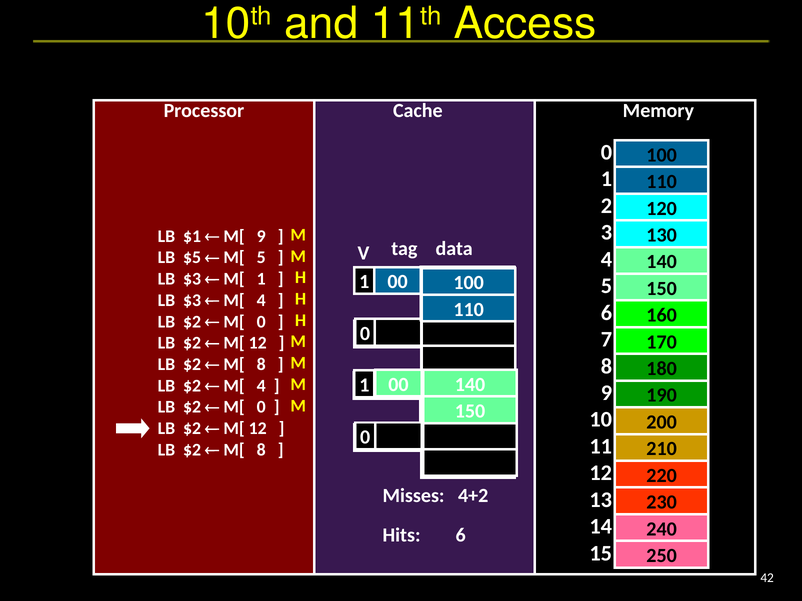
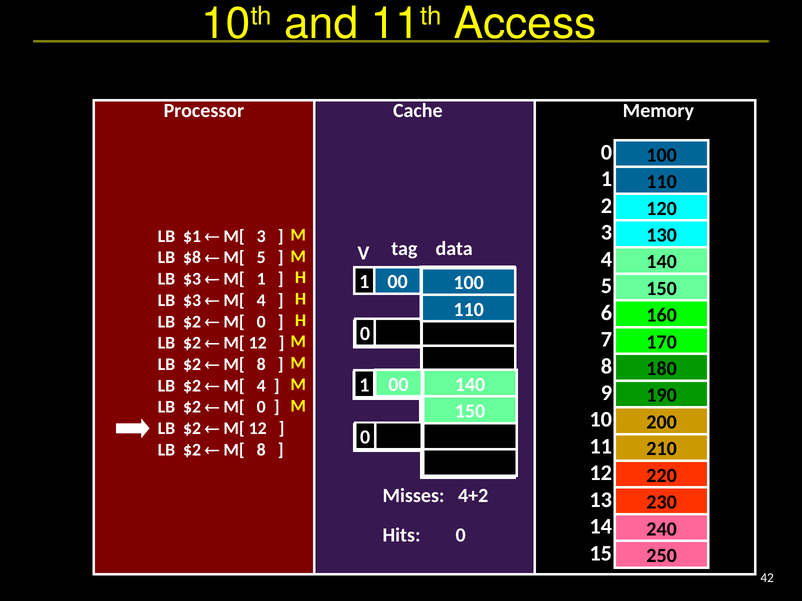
M[ 9: 9 -> 3 (261, 236)
$5: $5 -> $8 (192, 258)
Hits 6: 6 -> 0 (461, 536)
